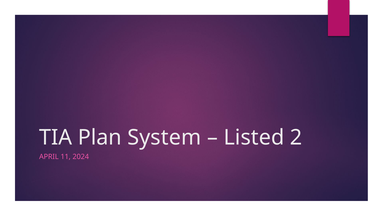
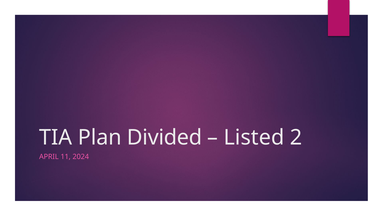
System: System -> Divided (165, 137)
